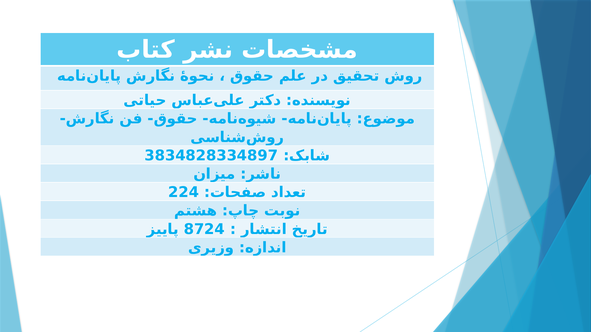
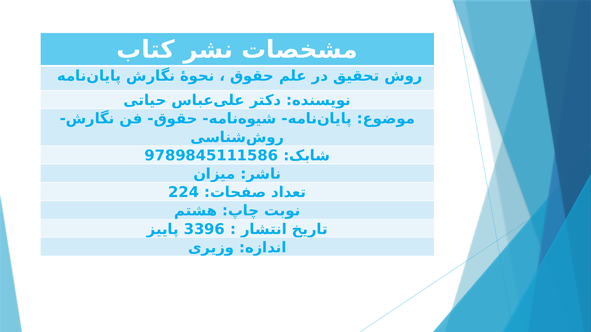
3834828334897: 3834828334897 -> 9789845111586 (211, 156)
8724: 8724 -> 3396 (204, 229)
